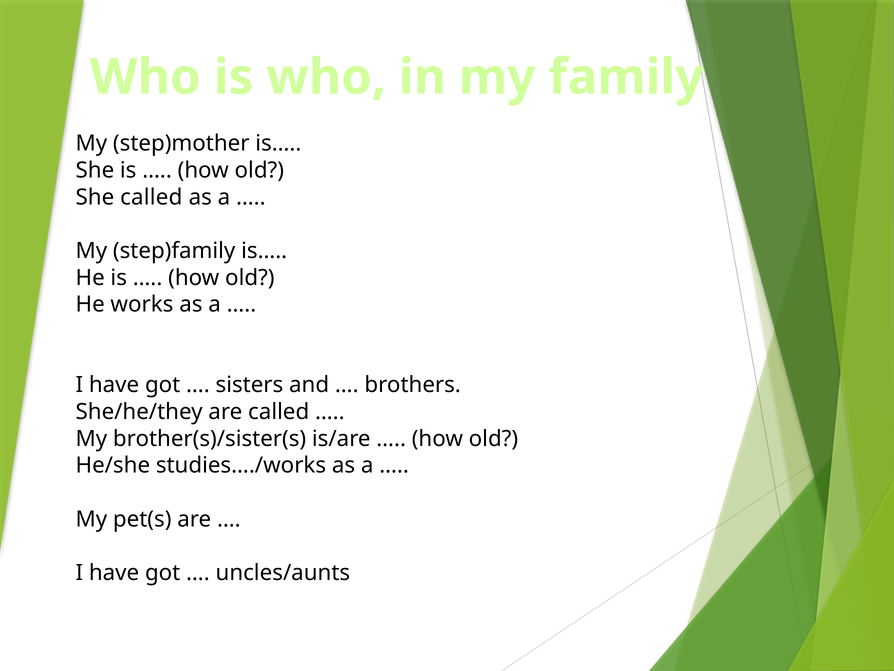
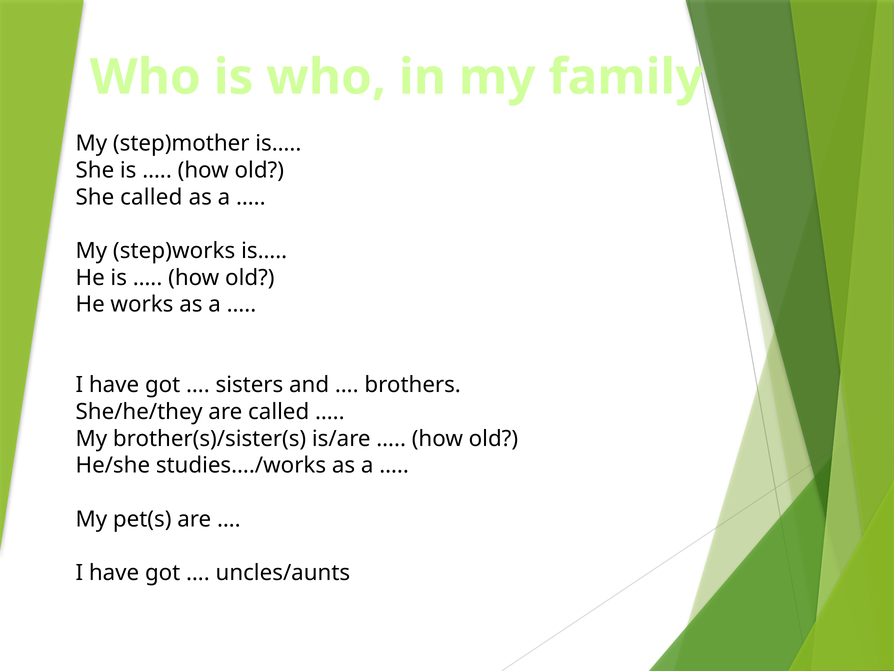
step)family: step)family -> step)works (174, 251)
